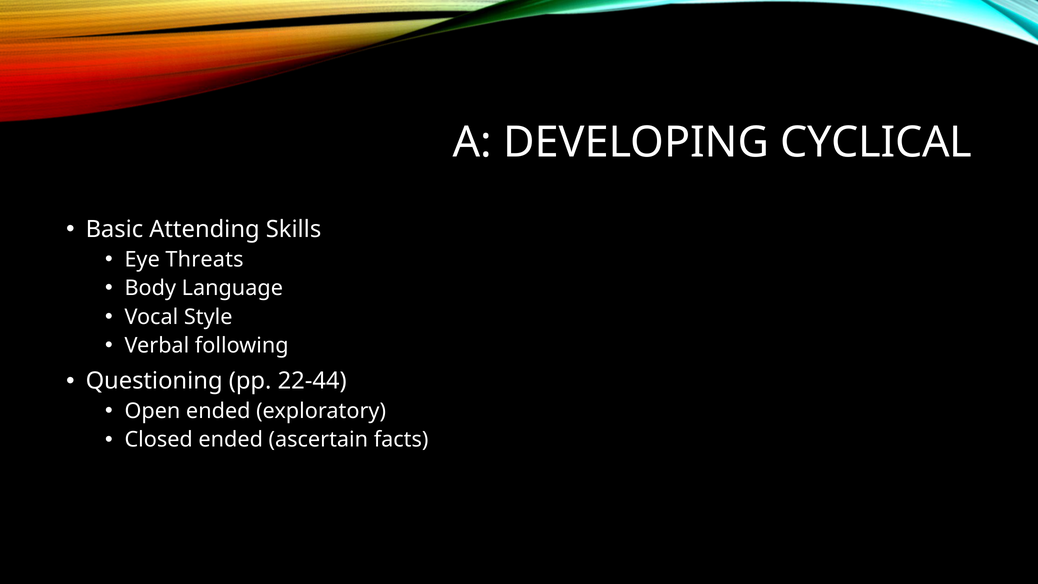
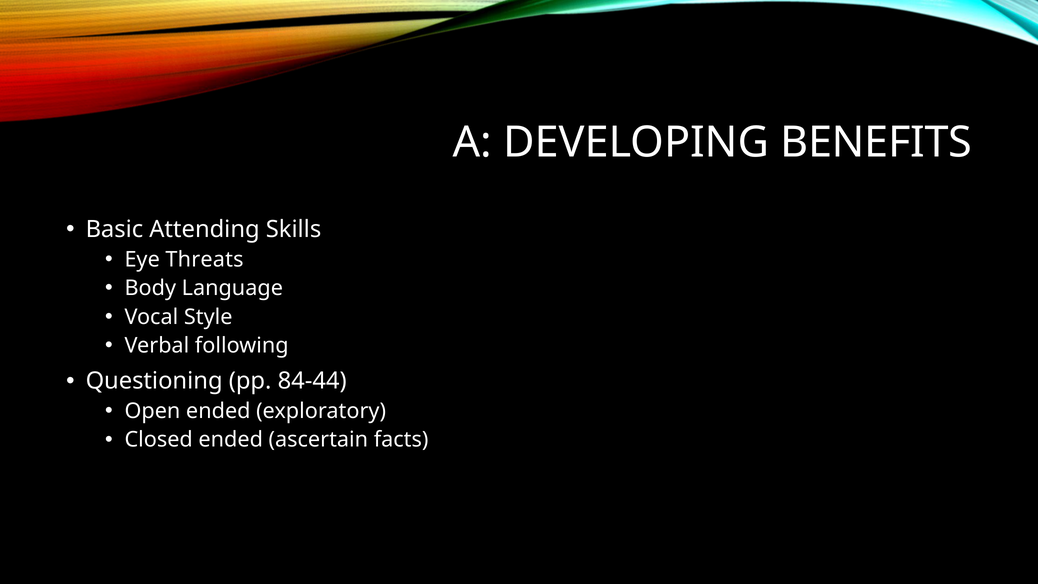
CYCLICAL: CYCLICAL -> BENEFITS (876, 142)
22-44: 22-44 -> 84-44 (312, 381)
